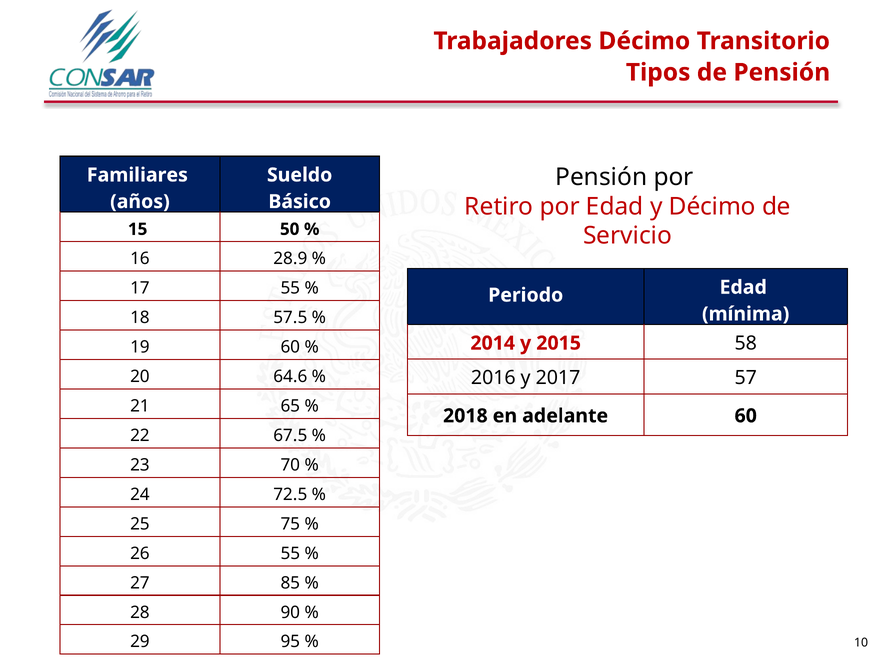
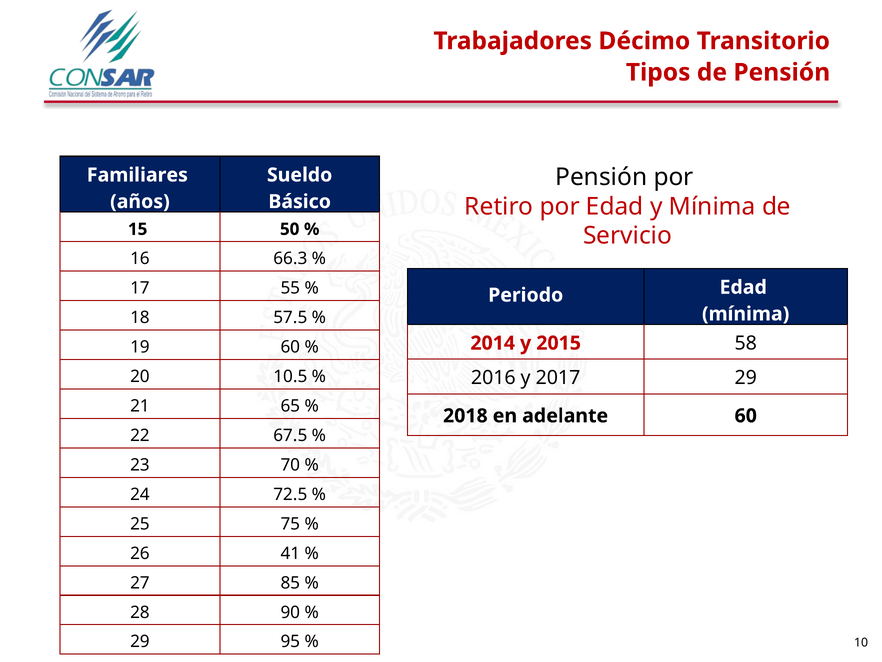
y Décimo: Décimo -> Mínima (712, 206)
28.9: 28.9 -> 66.3 (290, 259)
64.6: 64.6 -> 10.5 (290, 376)
2017 57: 57 -> 29 (746, 378)
26 55: 55 -> 41 (290, 553)
